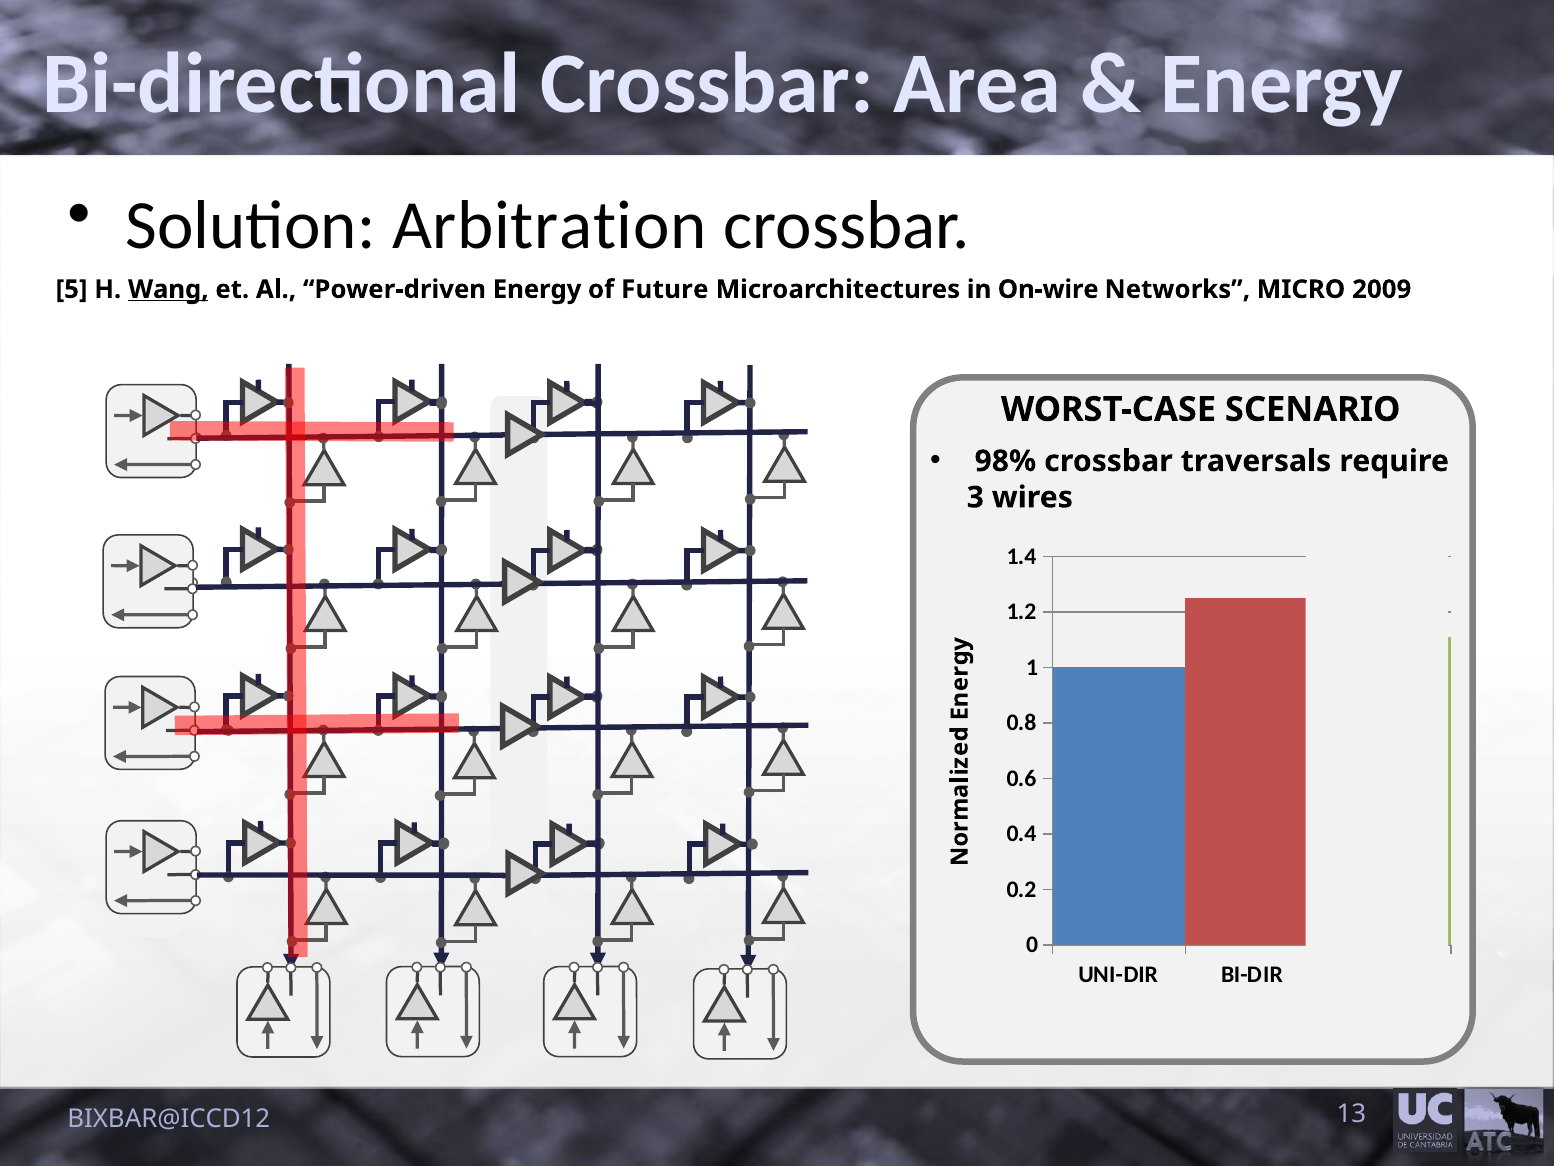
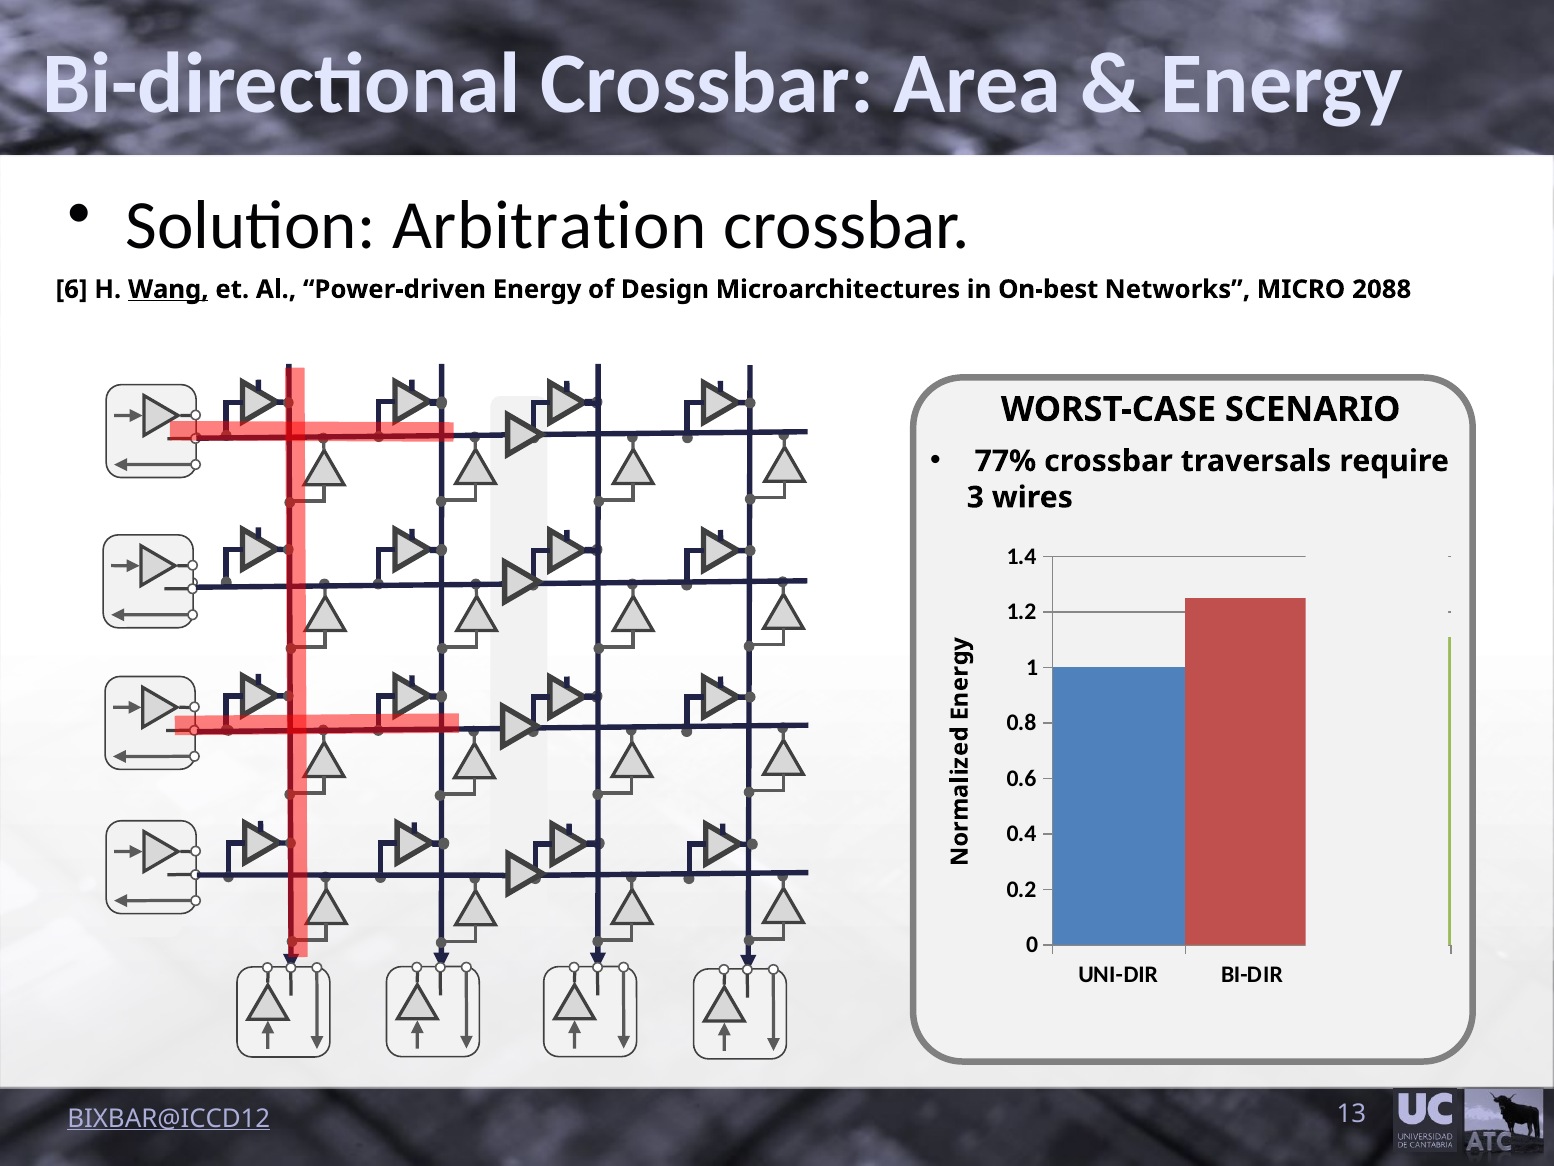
5: 5 -> 6 (72, 289)
Future: Future -> Design (665, 289)
On-wire: On-wire -> On-best (1048, 289)
2009: 2009 -> 2088 (1382, 289)
98%: 98% -> 77% (1005, 461)
BIXBAR@ICCD12 underline: none -> present (169, 1118)
